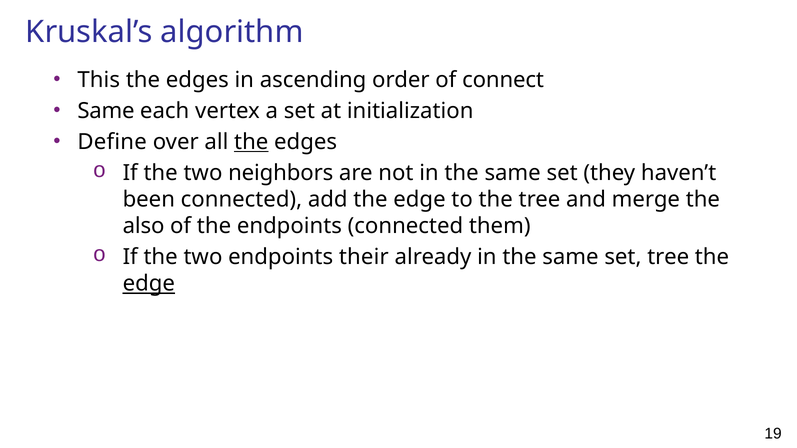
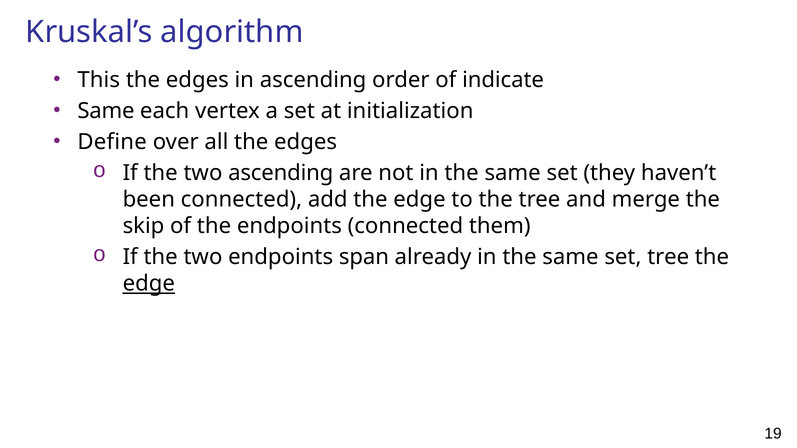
connect: connect -> indicate (503, 80)
the underline: present -> none (251, 142)
two neighbors: neighbors -> ascending (281, 173)
also: also -> skip (144, 226)
their: their -> span (364, 257)
